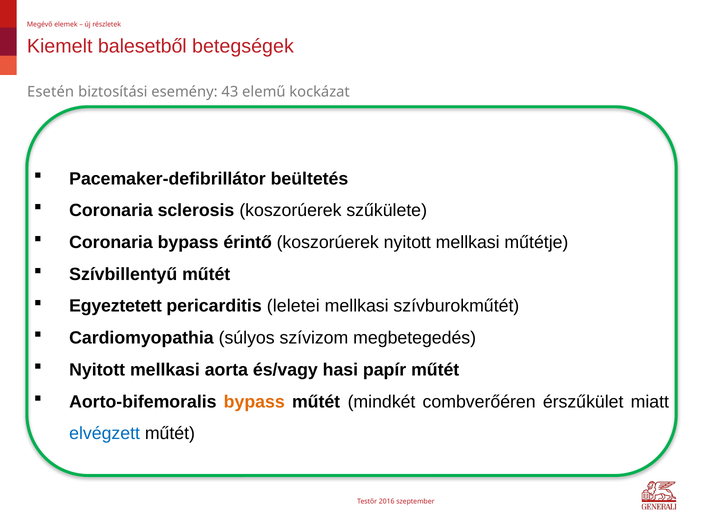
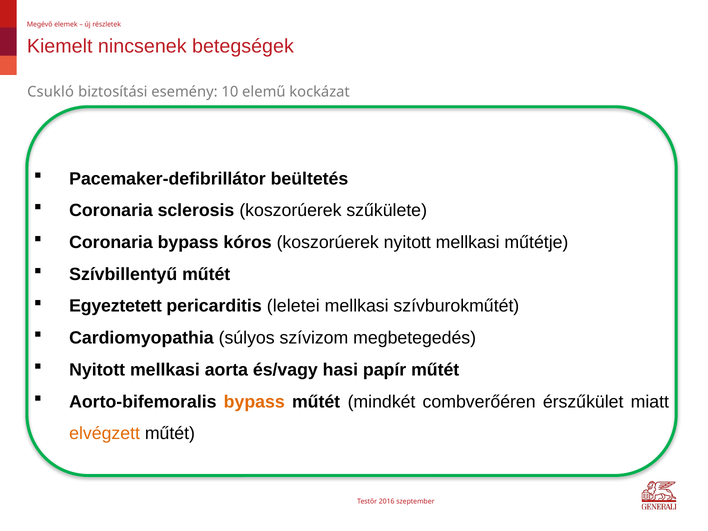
balesetből: balesetből -> nincsenek (142, 46)
Esetén: Esetén -> Csukló (51, 92)
43: 43 -> 10 (230, 92)
érintő: érintő -> kóros (248, 242)
elvégzett colour: blue -> orange (105, 434)
